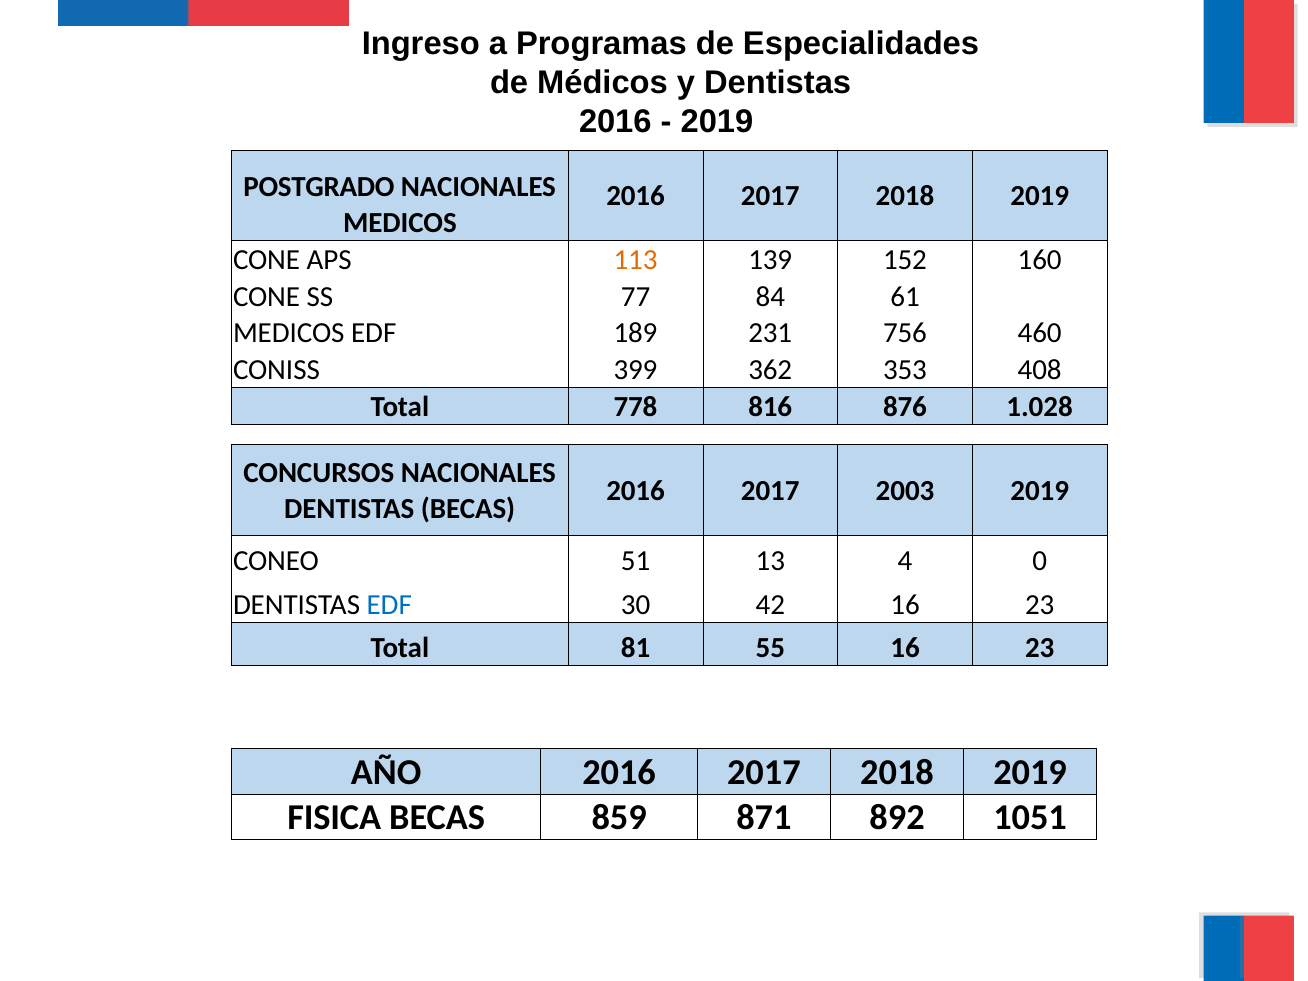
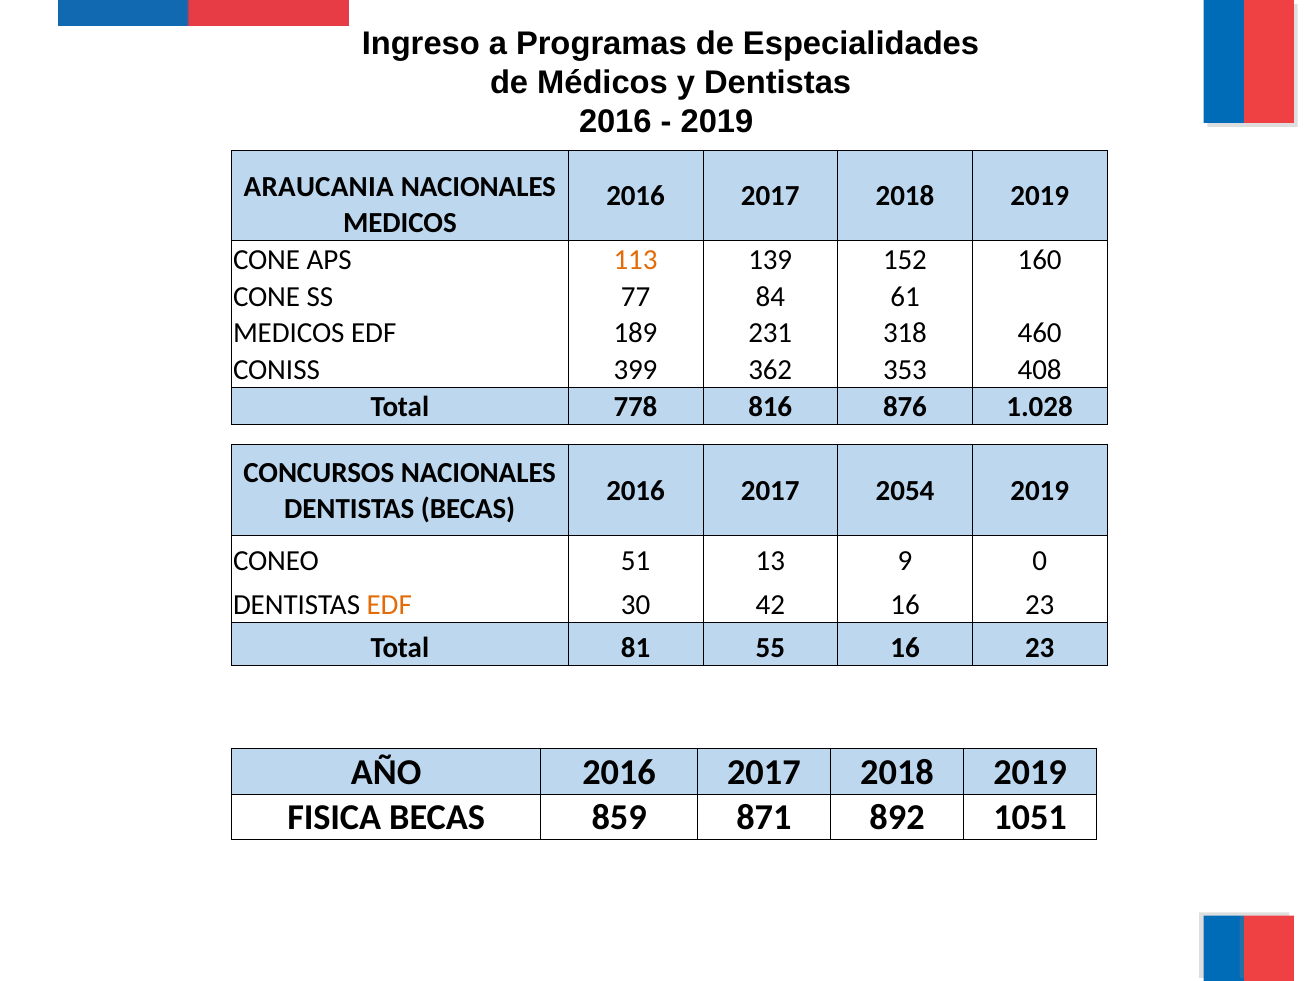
POSTGRADO: POSTGRADO -> ARAUCANIA (319, 187)
756: 756 -> 318 (905, 333)
2003: 2003 -> 2054 (905, 491)
4: 4 -> 9 (905, 561)
EDF colour: blue -> orange (389, 605)
